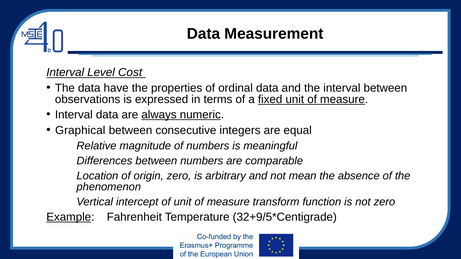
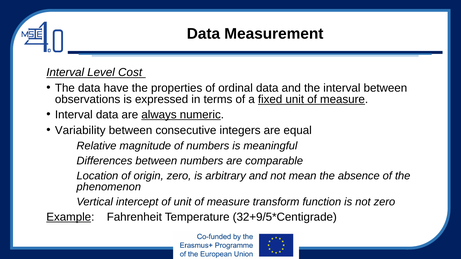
Graphical: Graphical -> Variability (80, 130)
